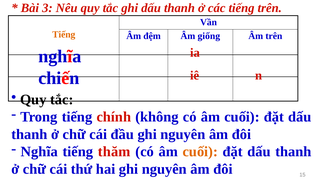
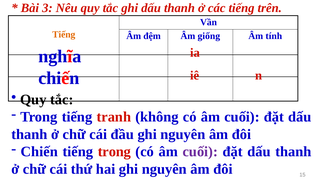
Âm trên: trên -> tính (274, 36)
chính: chính -> tranh (114, 117)
Nghĩa: Nghĩa -> Chiến (39, 152)
tiếng thăm: thăm -> trong (114, 152)
cuối colour: orange -> purple (200, 152)
